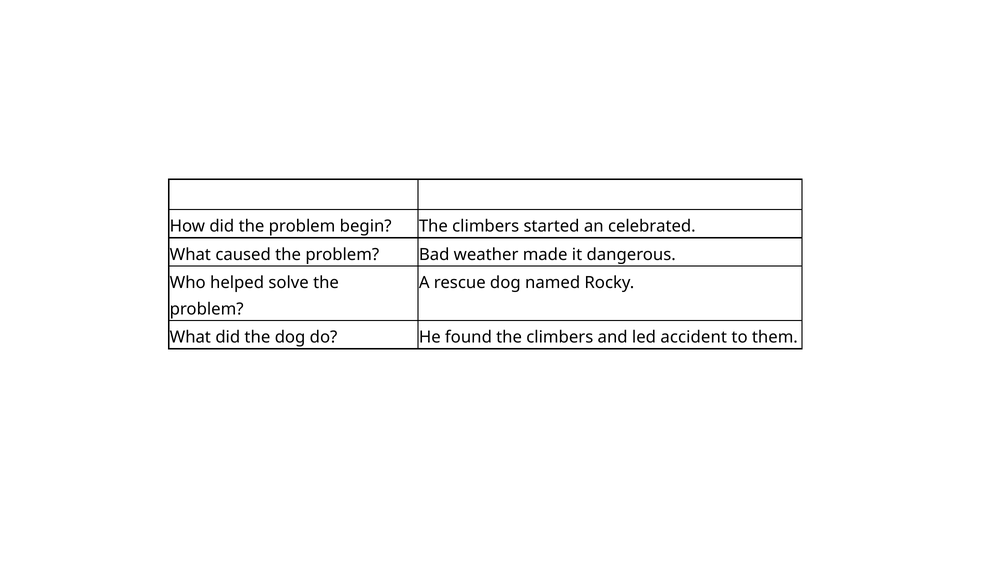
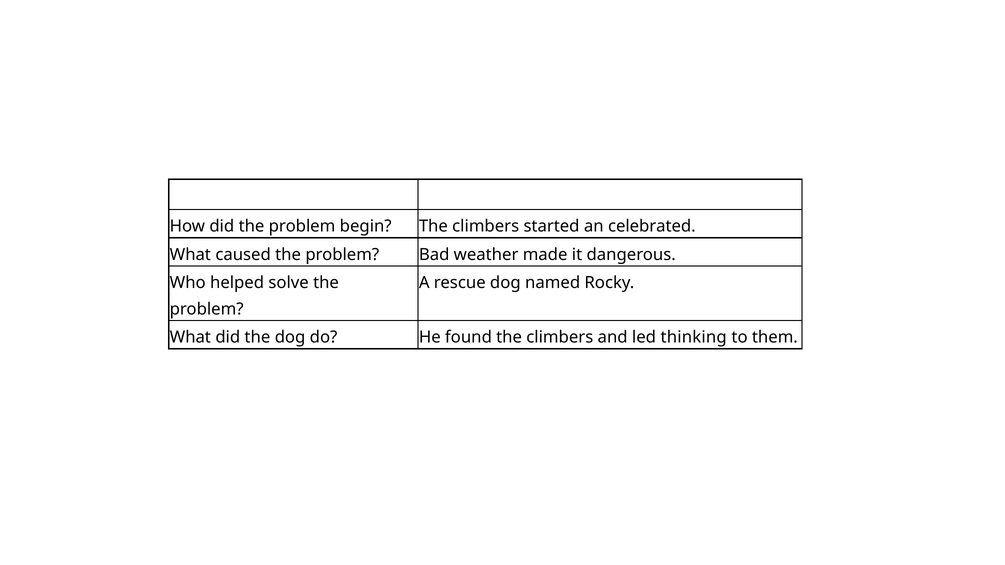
accident: accident -> thinking (694, 337)
